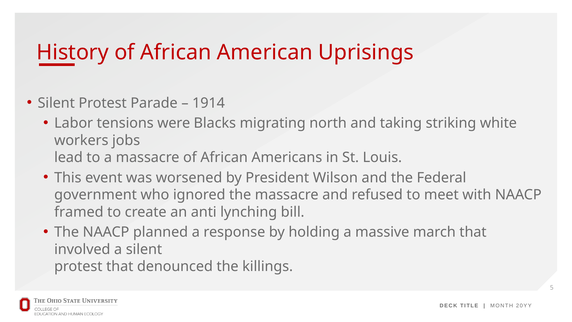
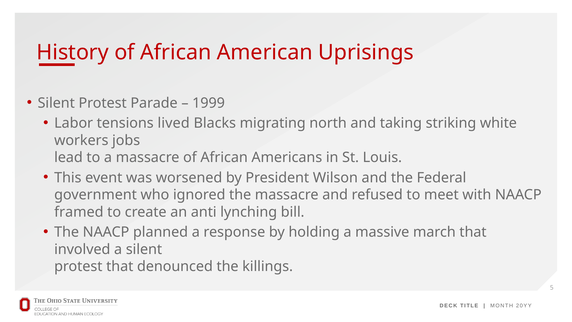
1914: 1914 -> 1999 (209, 103)
were: were -> lived (174, 123)
